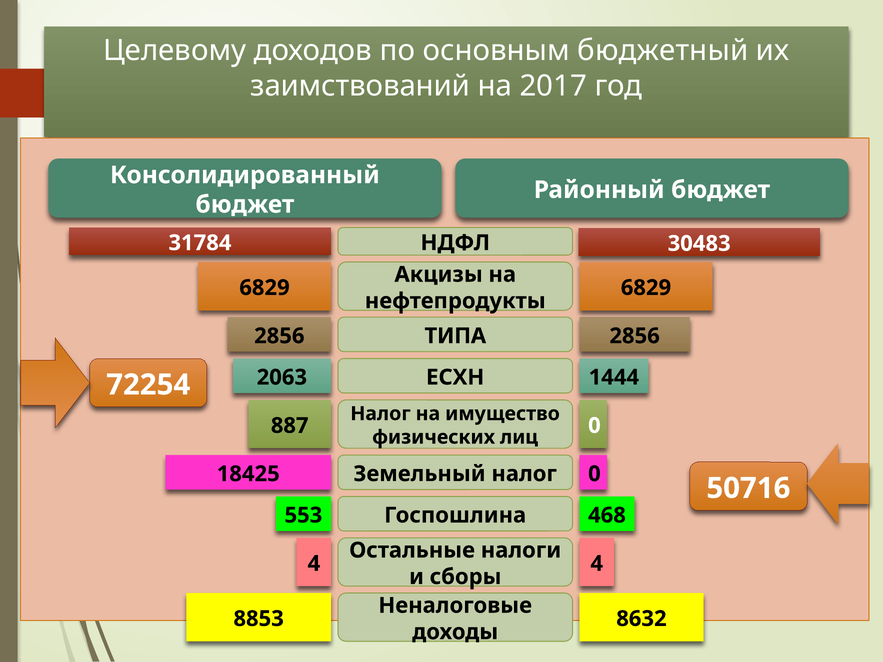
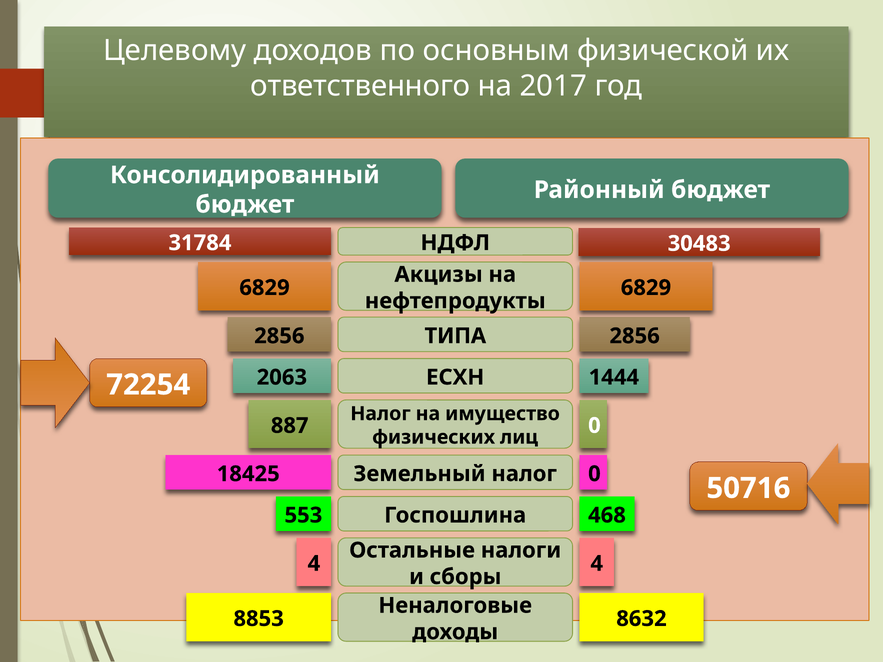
бюджетный: бюджетный -> физической (663, 51)
заимствований: заимствований -> ответственного (360, 86)
